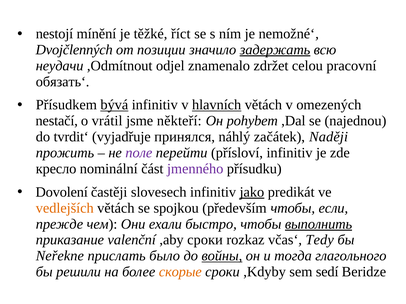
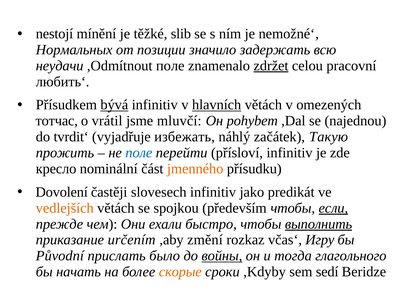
říct: říct -> slib (181, 34)
Dvojčlenných: Dvojčlenných -> Нормальных (74, 50)
задержать underline: present -> none (275, 50)
,Odmítnout odjel: odjel -> поле (170, 66)
zdržet underline: none -> present (271, 66)
обязать‘: обязать‘ -> любить‘ (63, 82)
nestačí: nestačí -> тотчас (57, 121)
někteří: někteří -> mluvčí (179, 121)
принялся: принялся -> избежать (185, 137)
Naději: Naději -> Такую (329, 137)
поле colour: purple -> blue (139, 153)
jmenného colour: purple -> orange (195, 169)
jako underline: present -> none (252, 192)
если underline: none -> present (333, 208)
valenční: valenční -> určením (132, 240)
,aby сроки: сроки -> změní (205, 240)
Tedy: Tedy -> Игру (320, 240)
Neřekne: Neřekne -> Původní (60, 256)
решили: решили -> начать (79, 272)
